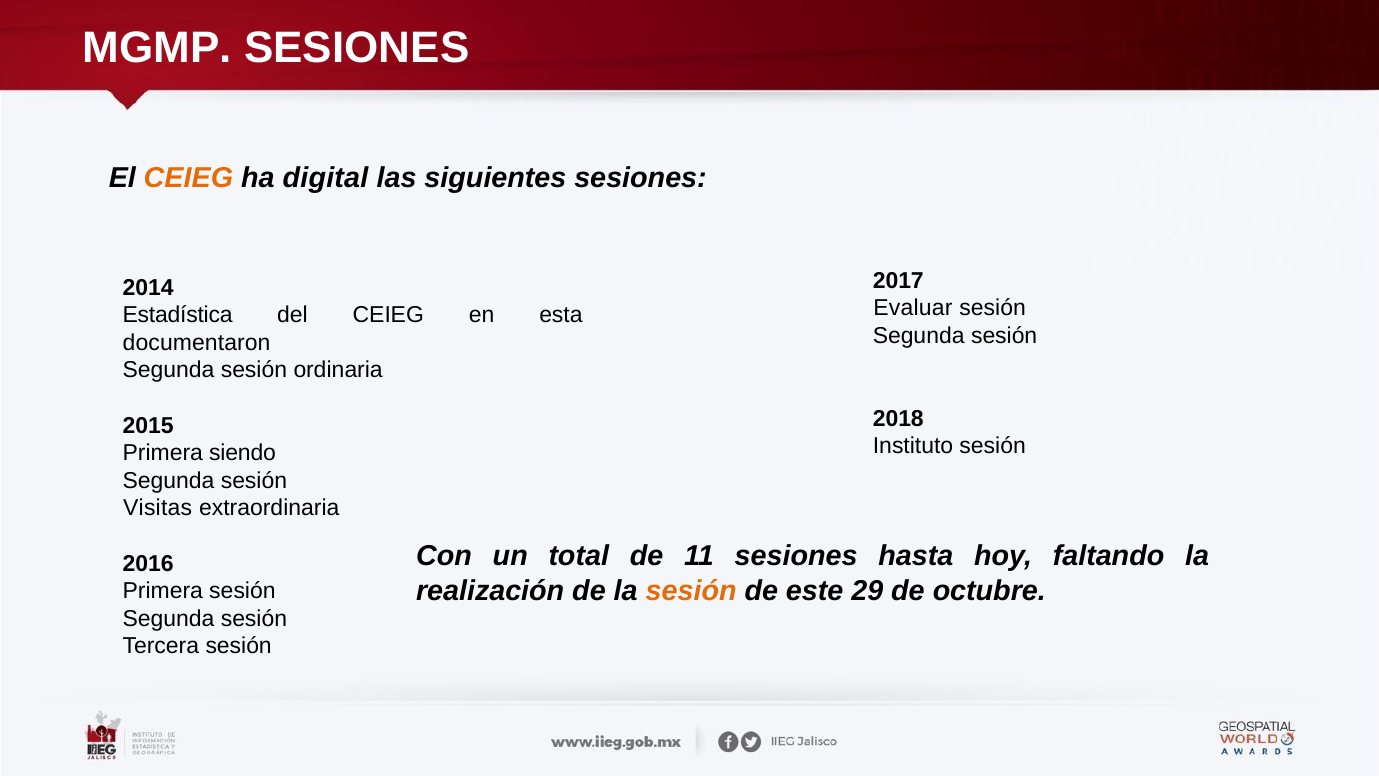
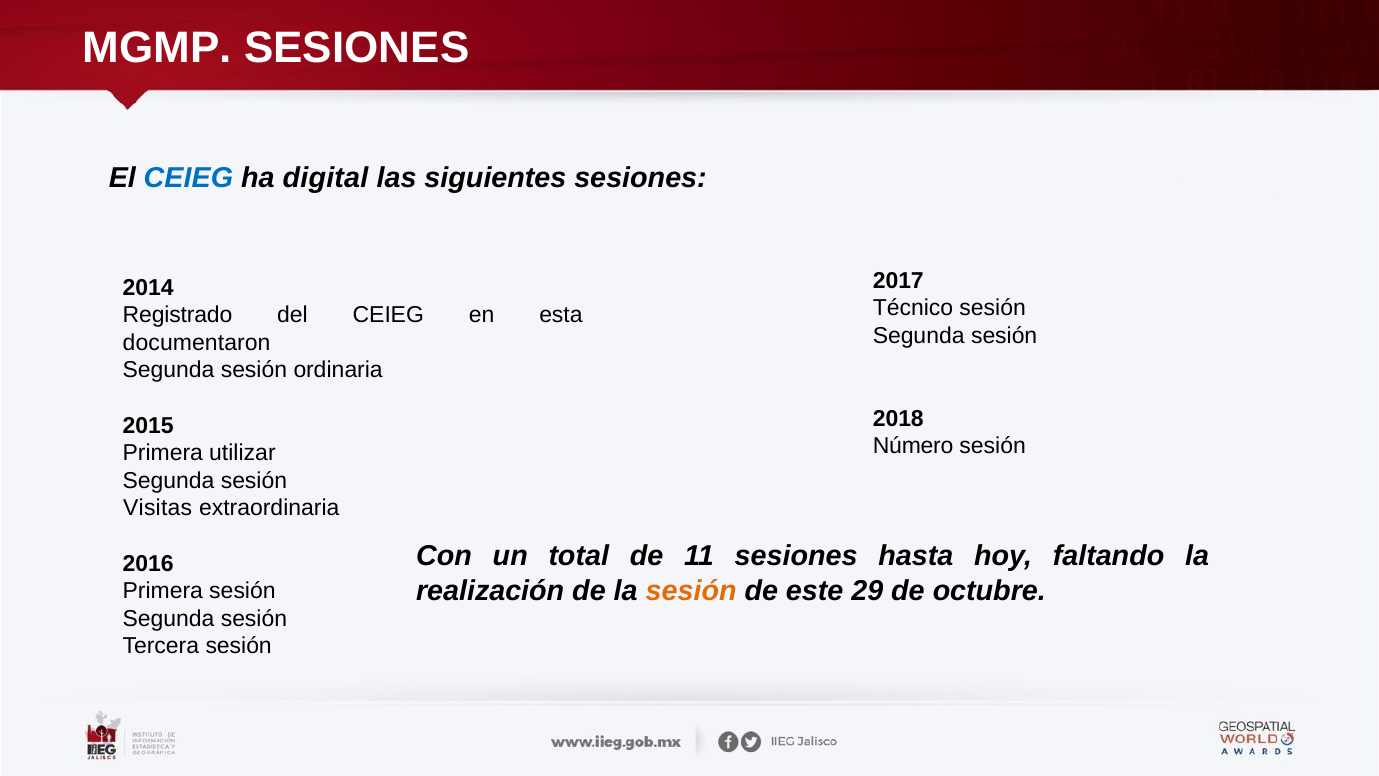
CEIEG colour: orange -> blue (188, 178)
Evaluar: Evaluar -> Técnico (913, 308)
Estadística: Estadística -> Registrado (178, 315)
Instituto: Instituto -> Número (913, 446)
siendo: siendo -> utilizar (242, 453)
